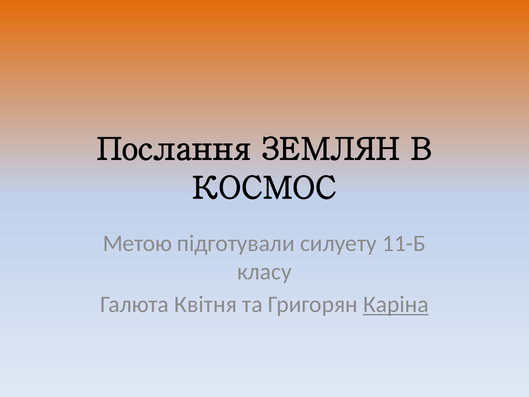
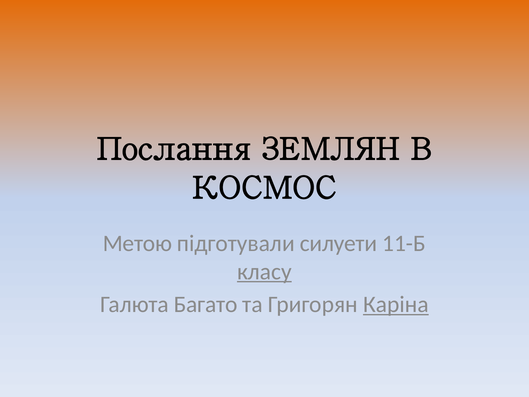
силуету: силуету -> силуети (339, 243)
класу underline: none -> present (264, 271)
Квітня: Квітня -> Багато (206, 304)
